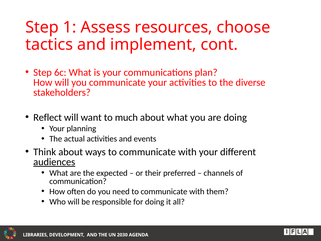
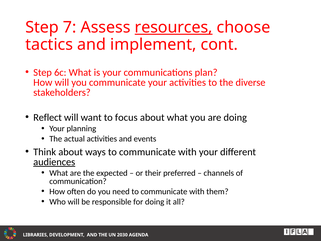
1: 1 -> 7 (70, 27)
resources underline: none -> present (174, 27)
much: much -> focus (126, 117)
